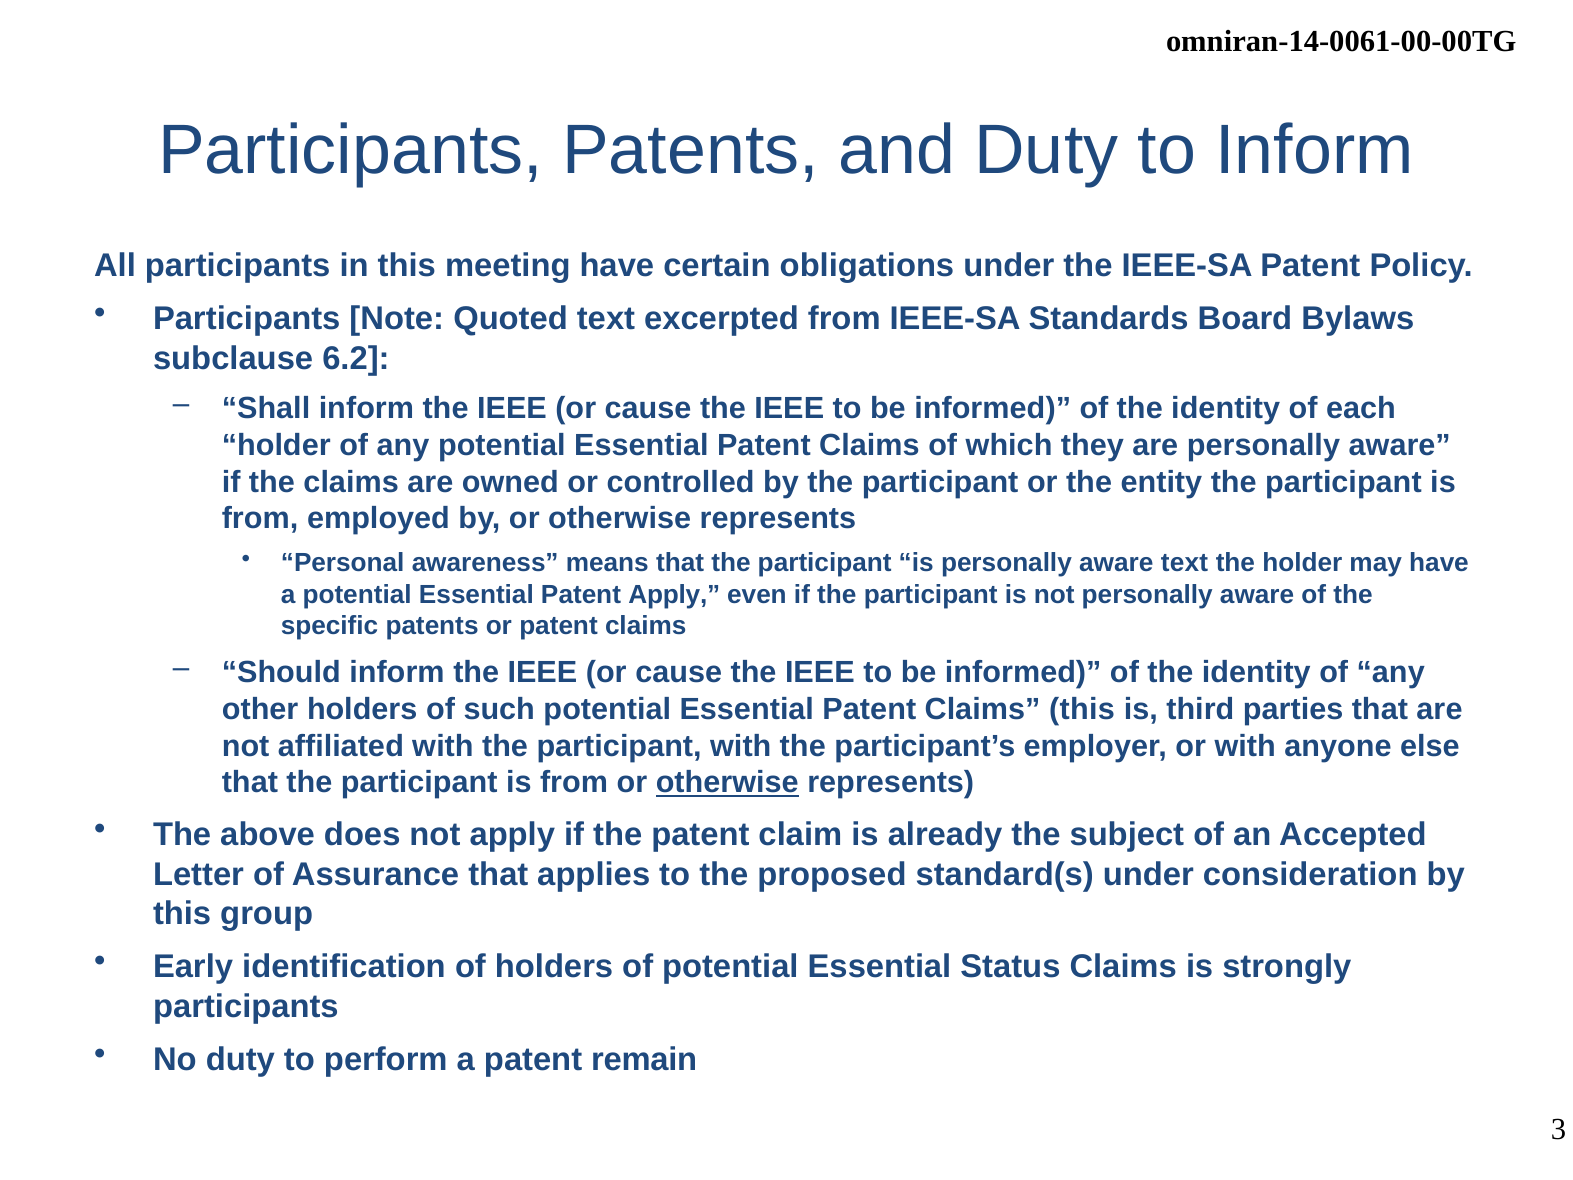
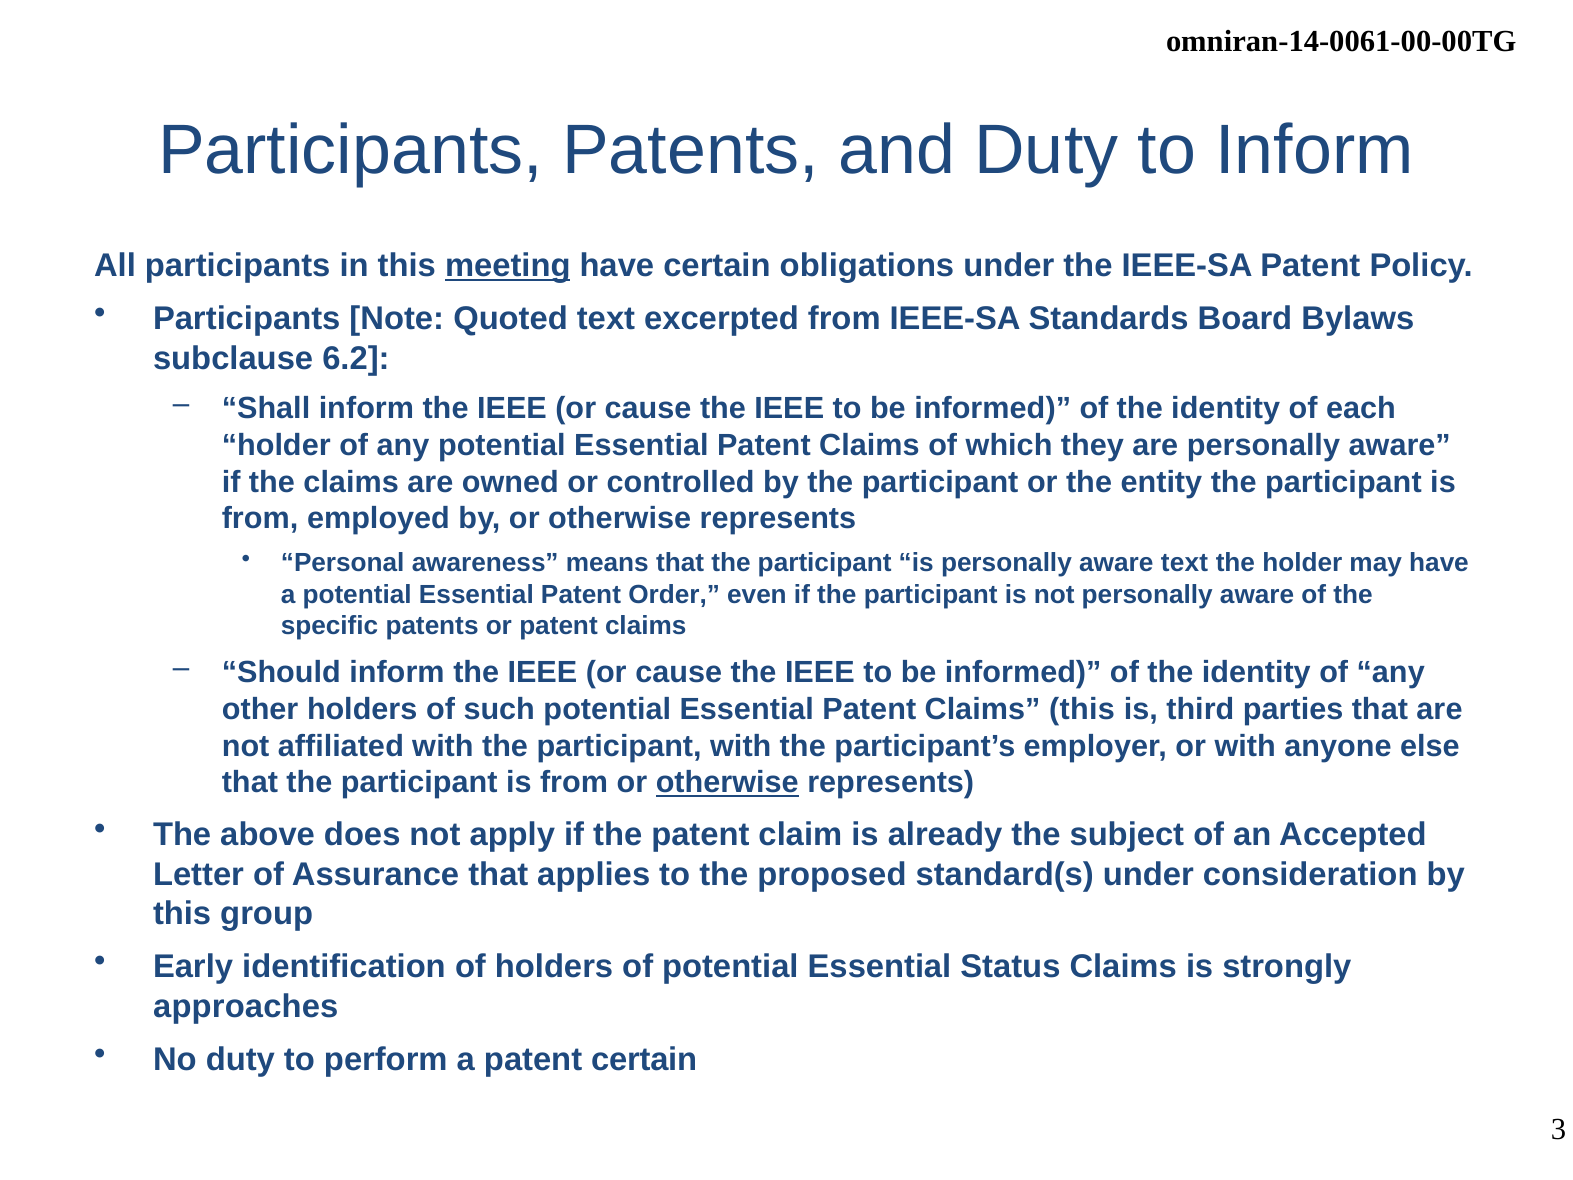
meeting underline: none -> present (508, 266)
Patent Apply: Apply -> Order (674, 594)
participants: participants -> approaches (246, 1006)
patent remain: remain -> certain (644, 1059)
